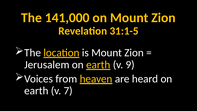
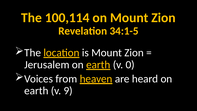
141,000: 141,000 -> 100,114 (67, 18)
31:1-5: 31:1-5 -> 34:1-5 (124, 31)
9: 9 -> 0 (130, 65)
7: 7 -> 9 (68, 91)
